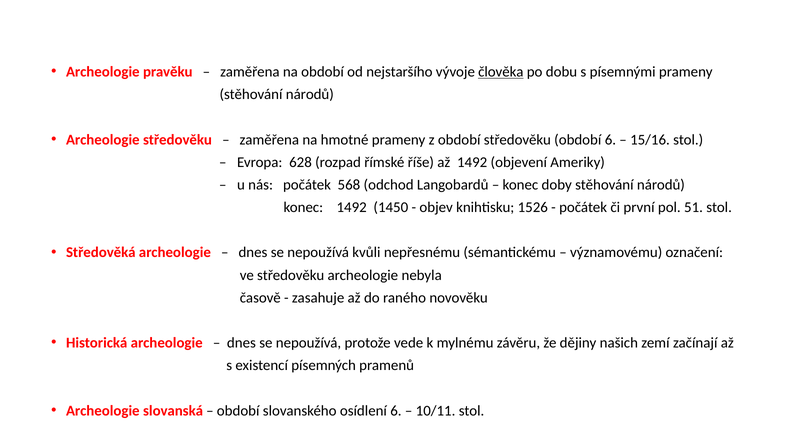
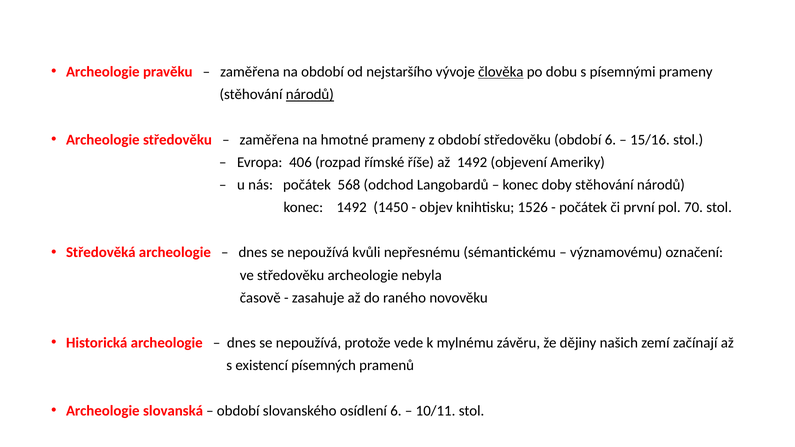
národů underline: none -> present (310, 94)
628: 628 -> 406 (301, 162)
51: 51 -> 70 (694, 207)
